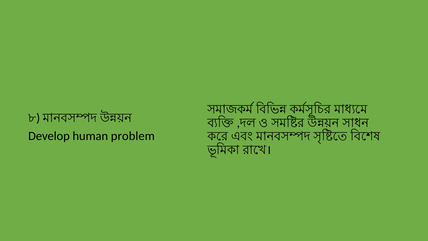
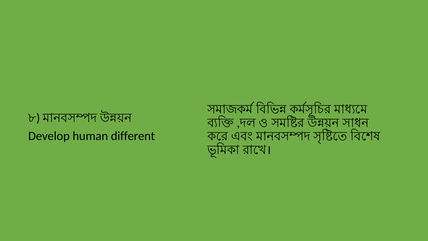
problem: problem -> different (133, 136)
